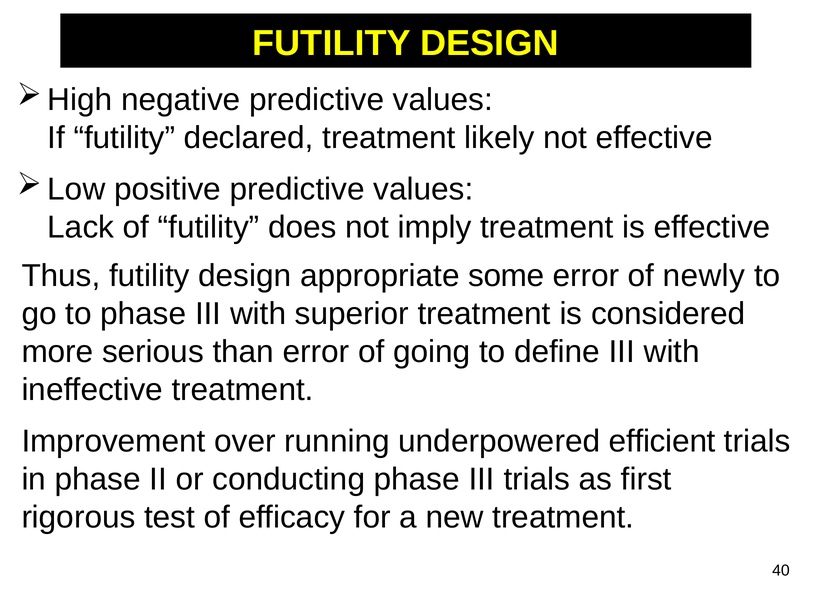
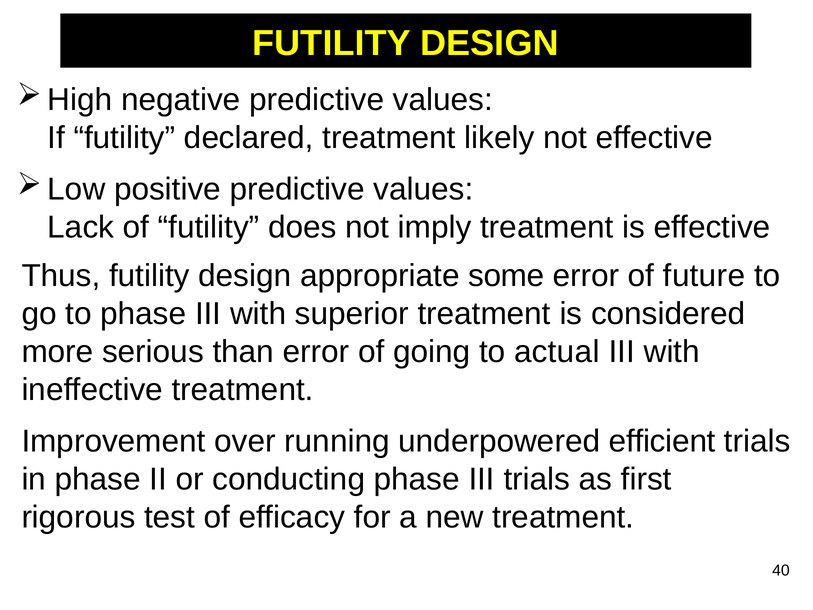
newly: newly -> future (704, 276)
define: define -> actual (557, 352)
